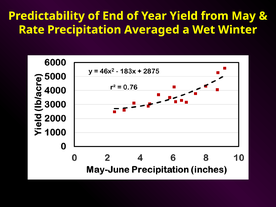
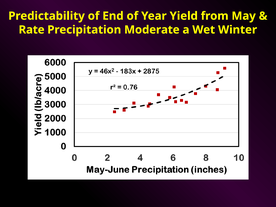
Averaged: Averaged -> Moderate (152, 30)
